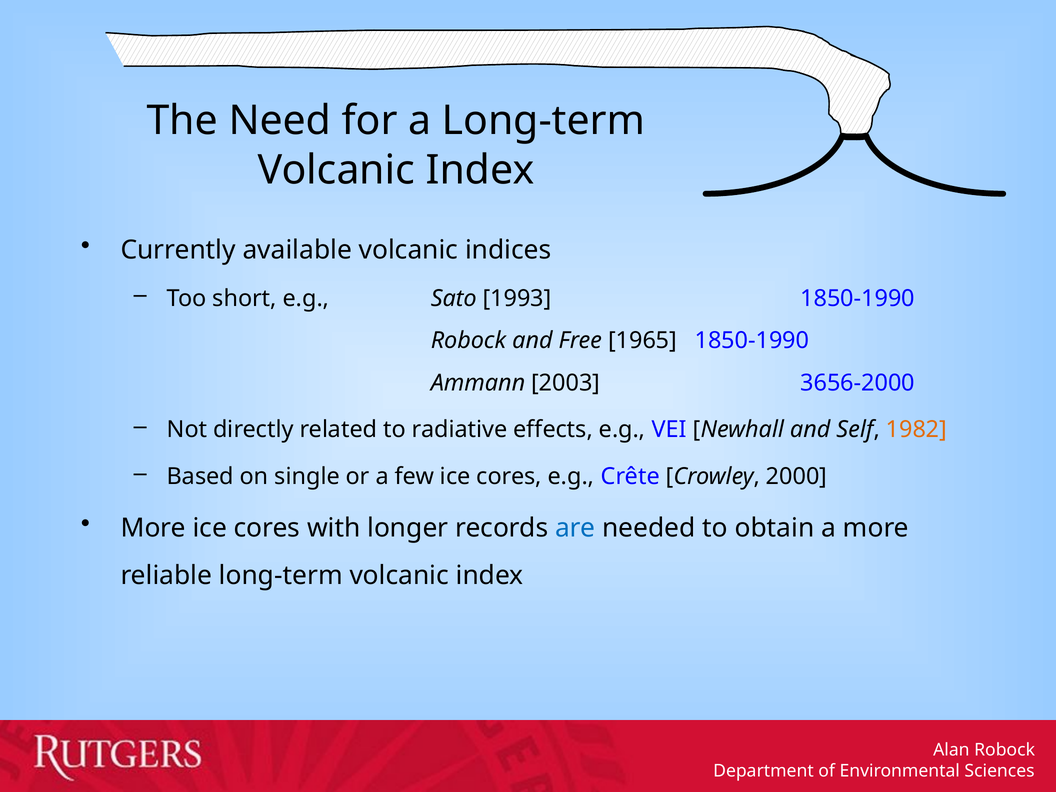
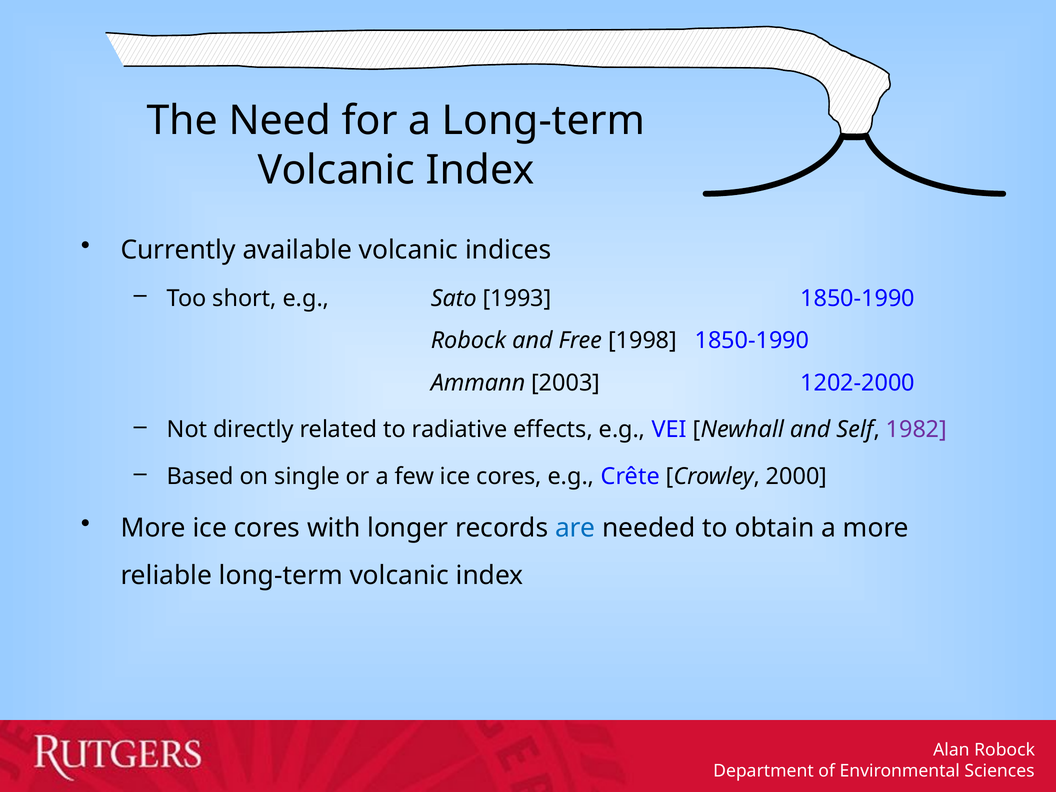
1965: 1965 -> 1998 (643, 341)
3656-2000: 3656-2000 -> 1202-2000 (858, 383)
1982 colour: orange -> purple (916, 430)
